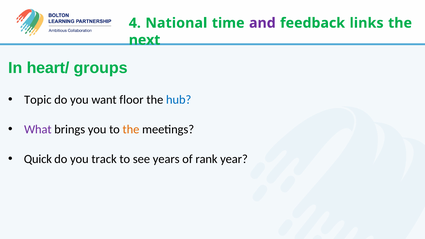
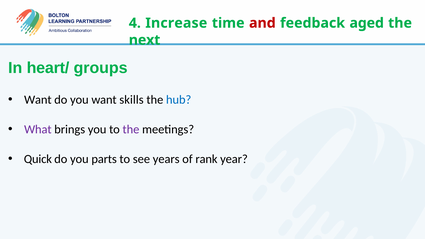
National: National -> Increase (176, 23)
and colour: purple -> red (262, 23)
links: links -> aged (367, 23)
Topic: Topic -> Want (38, 100)
floor: floor -> skills (132, 100)
the colour: orange -> purple (131, 129)
track: track -> parts (104, 159)
